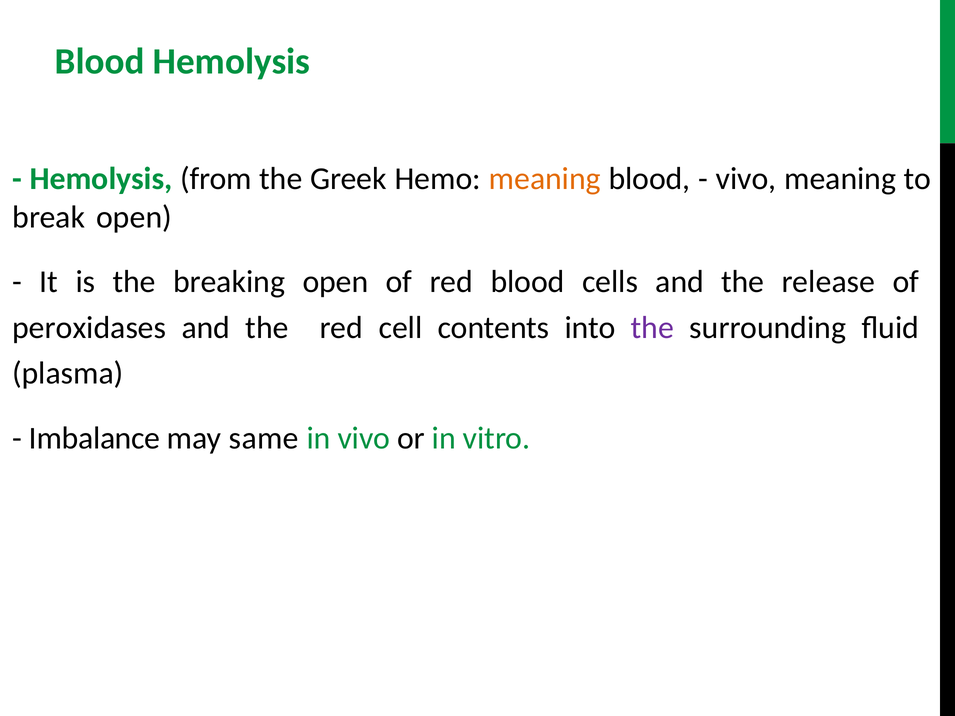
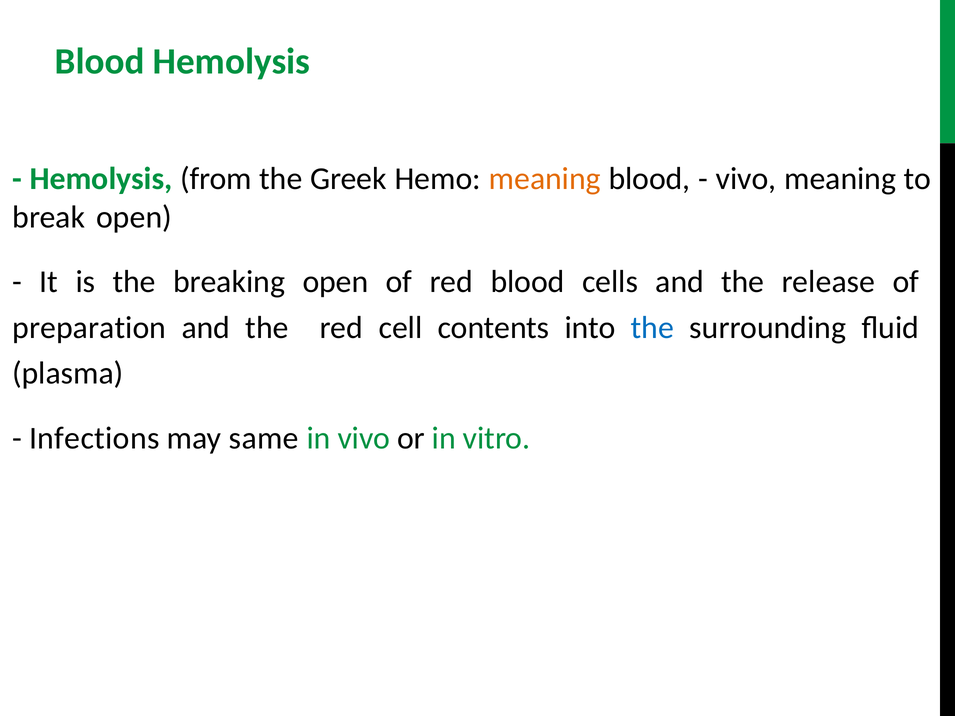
peroxidases: peroxidases -> preparation (89, 328)
the colour: purple -> blue (652, 328)
Imbalance: Imbalance -> Infections (94, 438)
